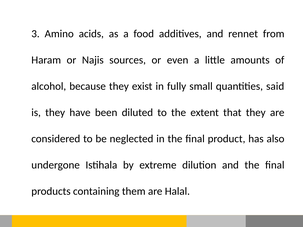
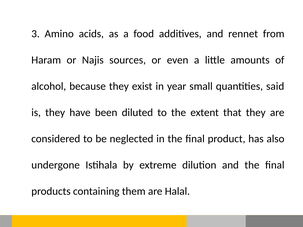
fully: fully -> year (177, 86)
